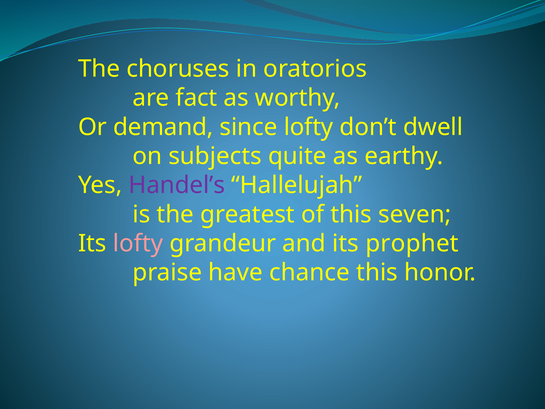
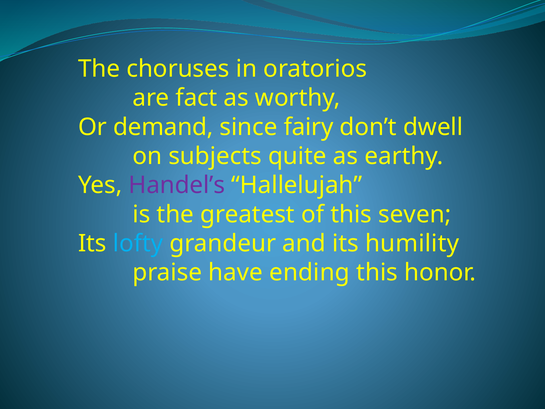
since lofty: lofty -> fairy (309, 127)
lofty colour: pink -> light blue (138, 243)
prophet: prophet -> humility (412, 243)
chance: chance -> ending (309, 272)
